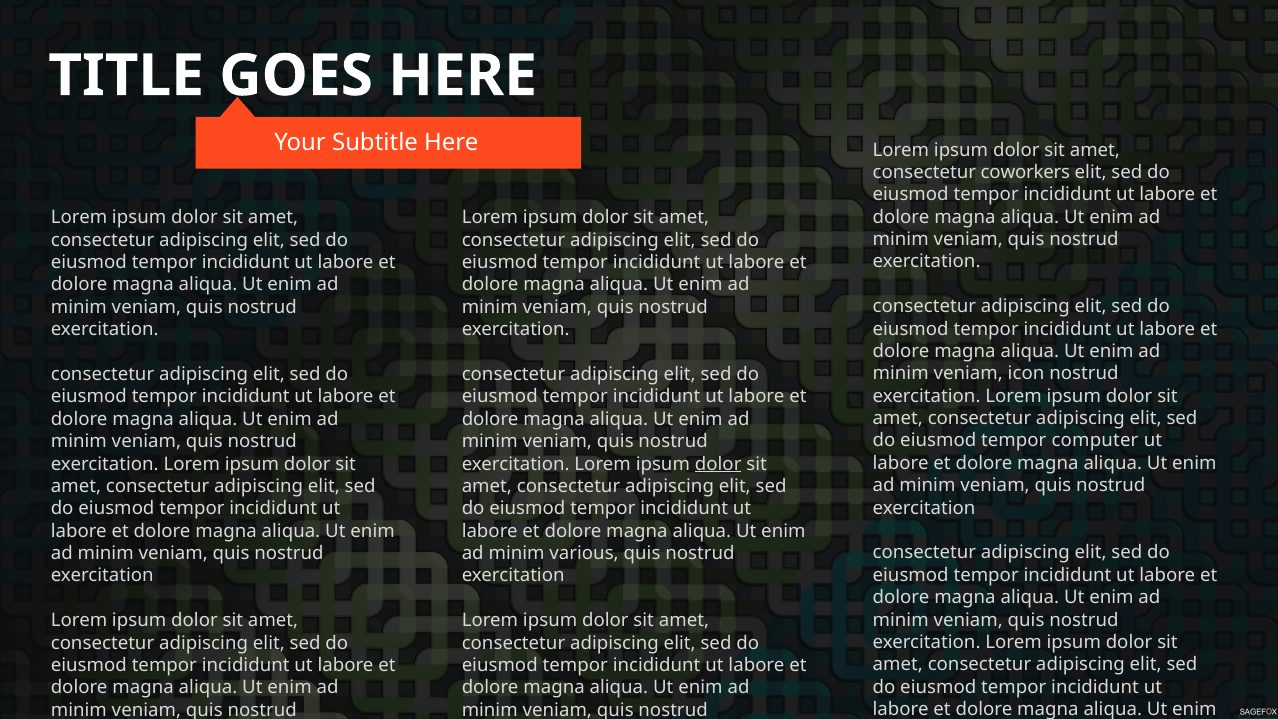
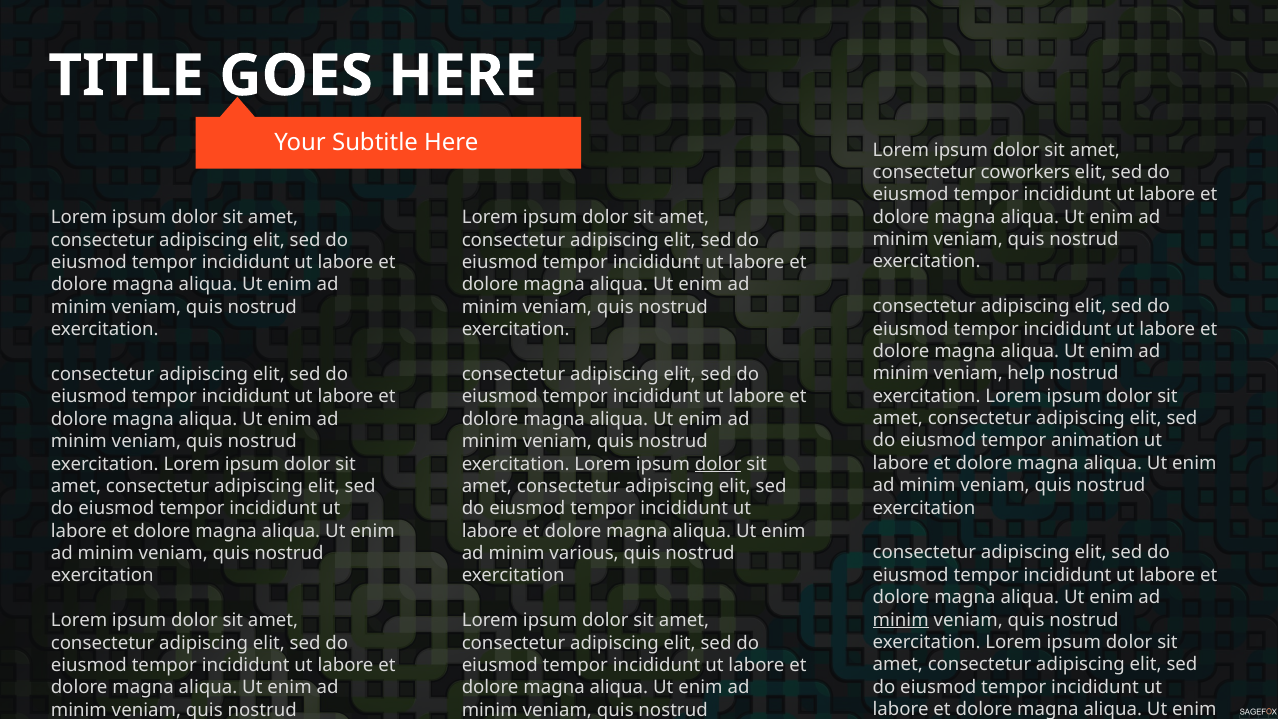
icon: icon -> help (1026, 374)
computer: computer -> animation (1095, 441)
minim underline: none -> present (901, 620)
